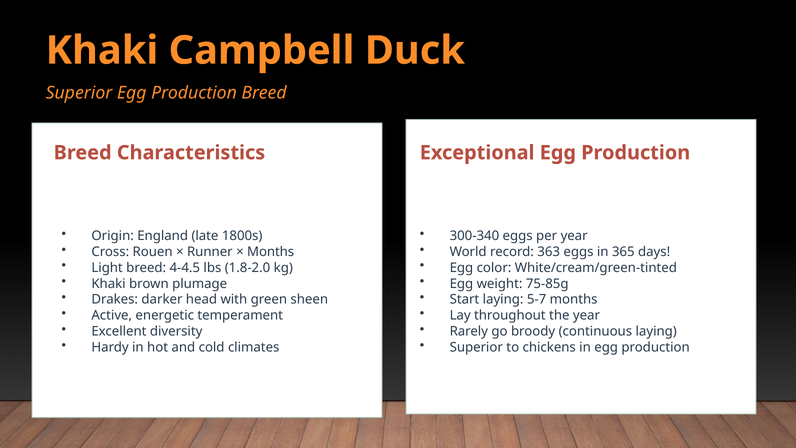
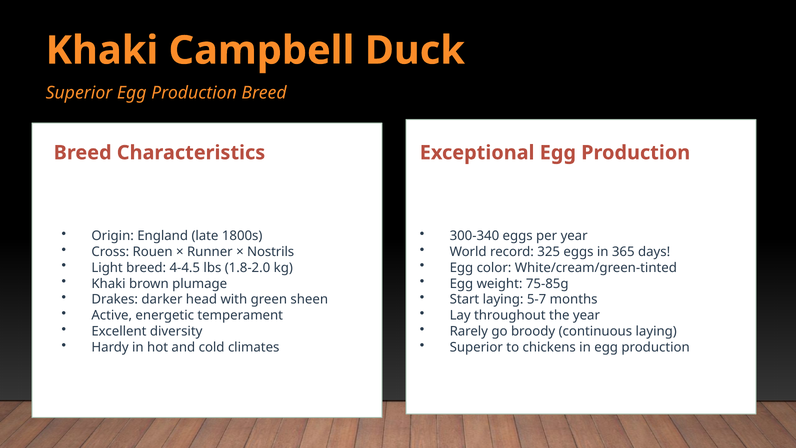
Months: Months -> Nostrils (271, 252)
363: 363 -> 325 (549, 252)
